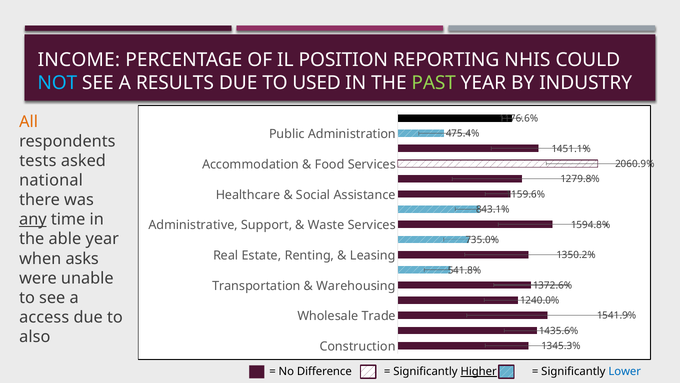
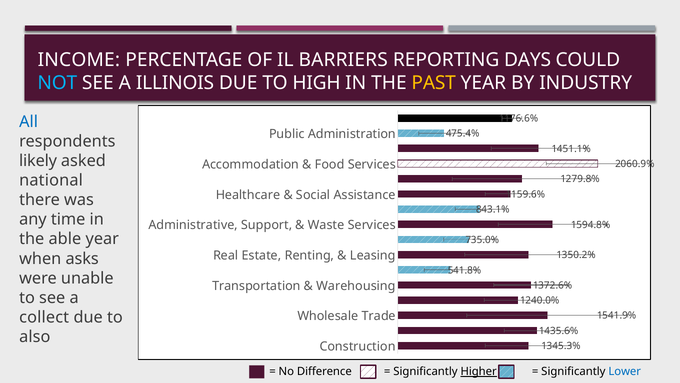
POSITION: POSITION -> BARRIERS (343, 60)
NHIS: NHIS -> DAYS (528, 60)
RESULTS: RESULTS -> ILLINOIS (175, 83)
USED: USED -> HIGH (317, 83)
PAST colour: light green -> yellow (434, 83)
All colour: orange -> blue (29, 122)
tests: tests -> likely (38, 161)
any underline: present -> none (33, 219)
access: access -> collect (44, 317)
